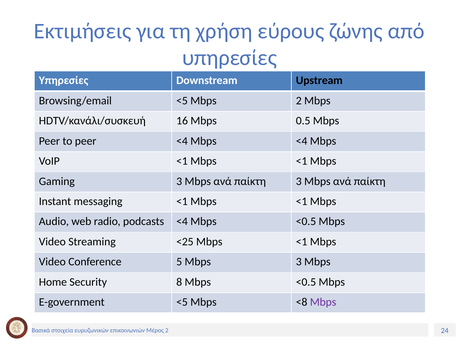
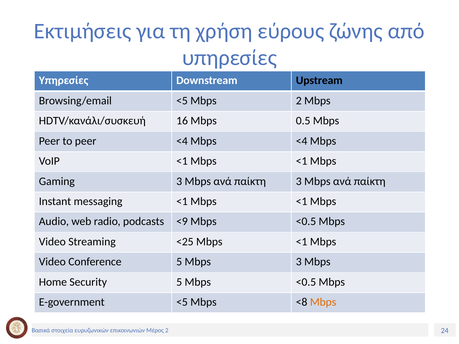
podcasts <4: <4 -> <9 (182, 222)
Security 8: 8 -> 5 (179, 282)
Mbps colour: purple -> orange (323, 302)
